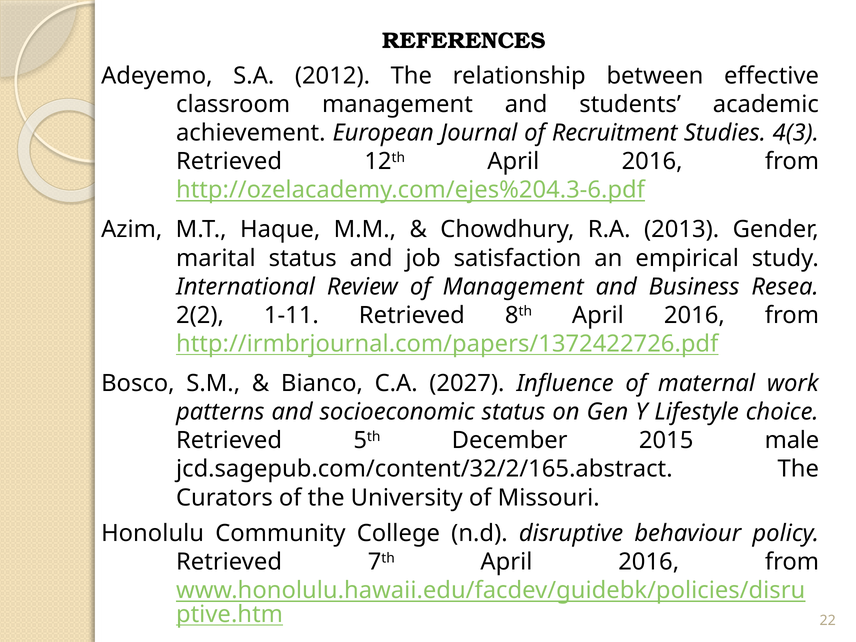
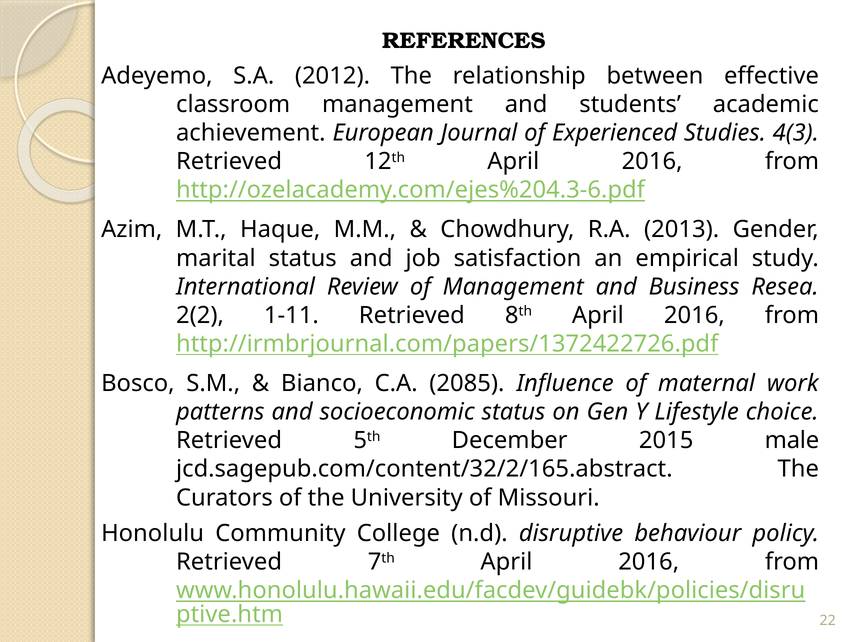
Recruitment: Recruitment -> Experienced (615, 133)
2027: 2027 -> 2085 (467, 383)
